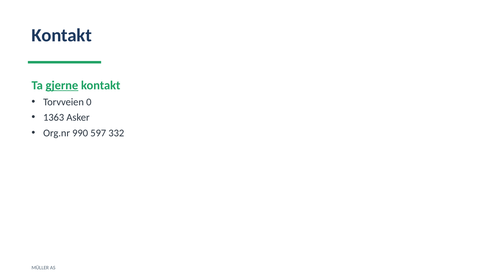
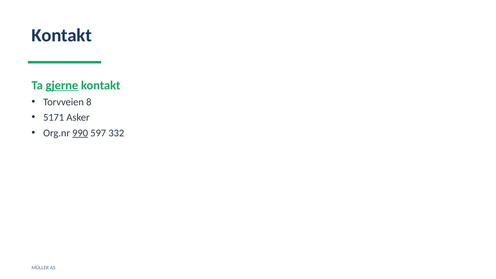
0: 0 -> 8 (89, 102)
1363: 1363 -> 5171 (54, 118)
990 underline: none -> present (80, 133)
